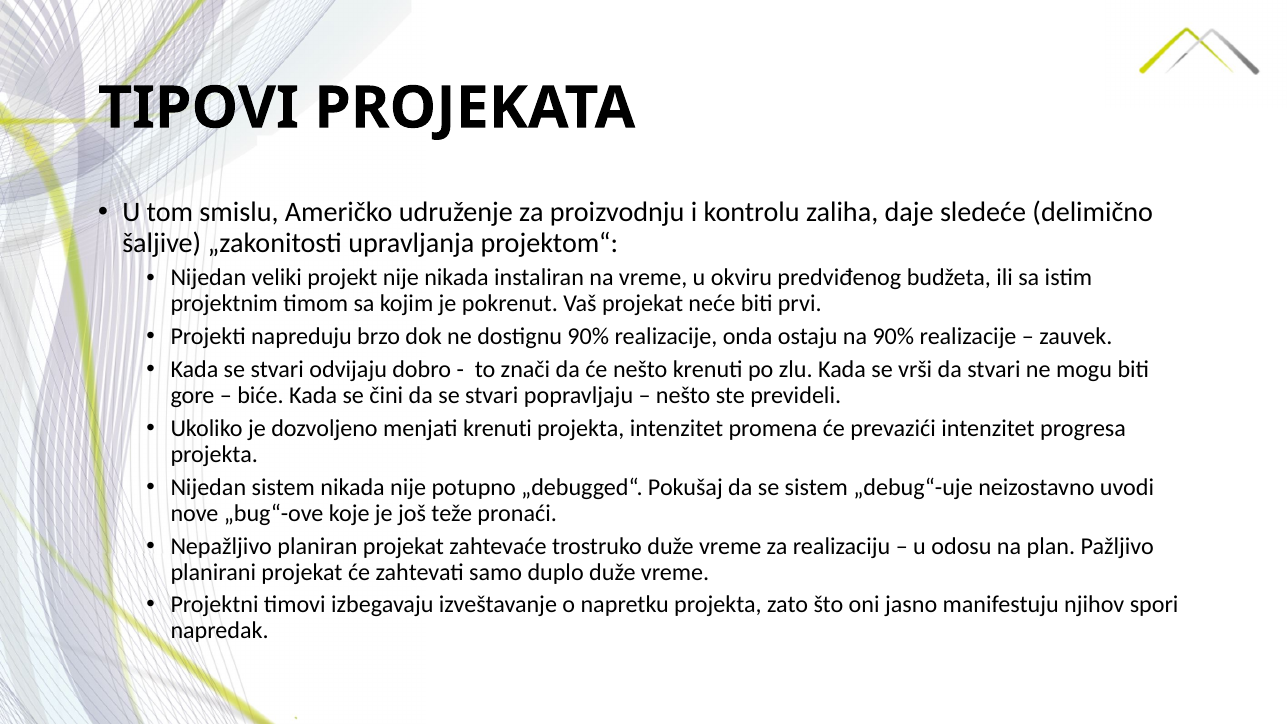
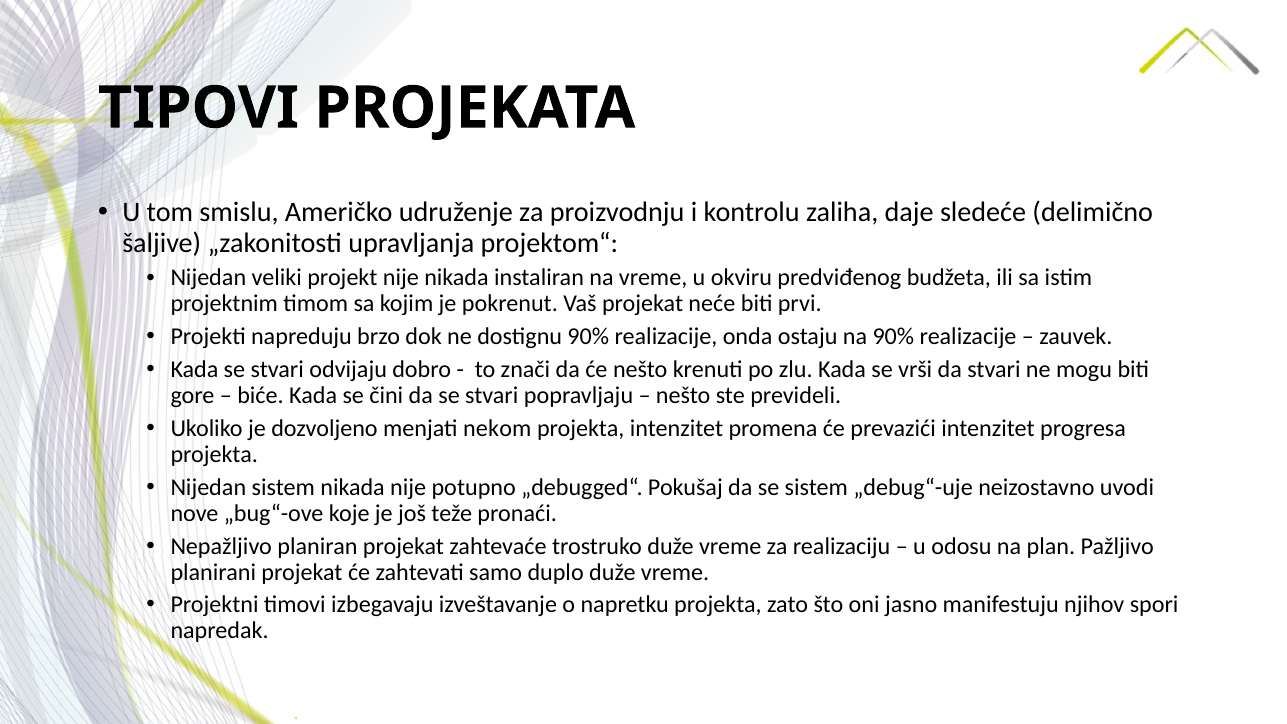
menjati krenuti: krenuti -> nekom (497, 428)
